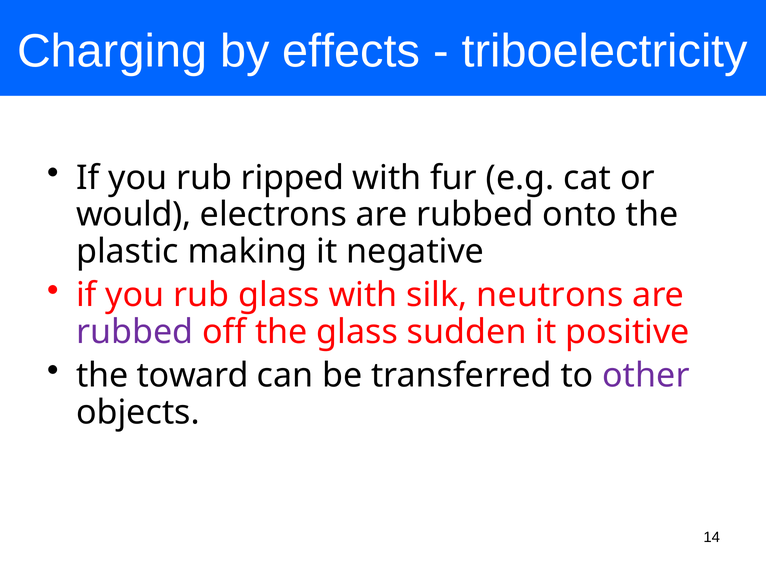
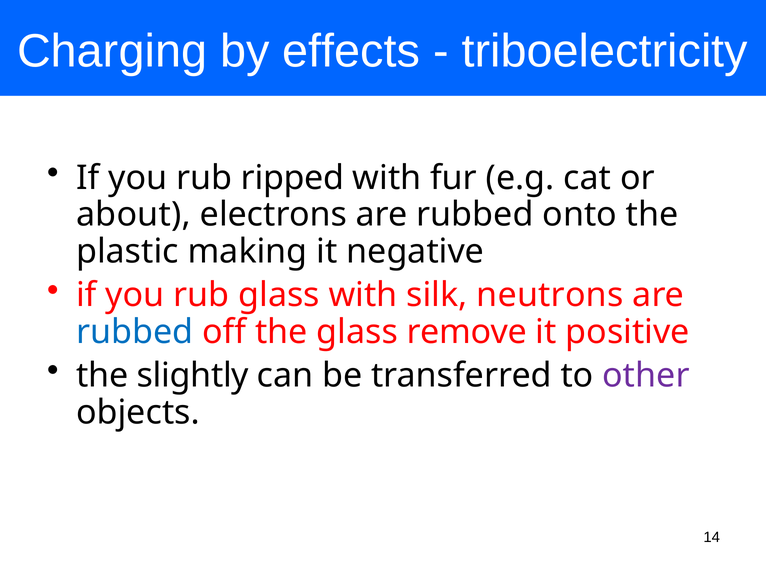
would: would -> about (133, 215)
rubbed colour: purple -> blue (135, 332)
sudden: sudden -> remove (467, 332)
toward: toward -> slightly (193, 375)
